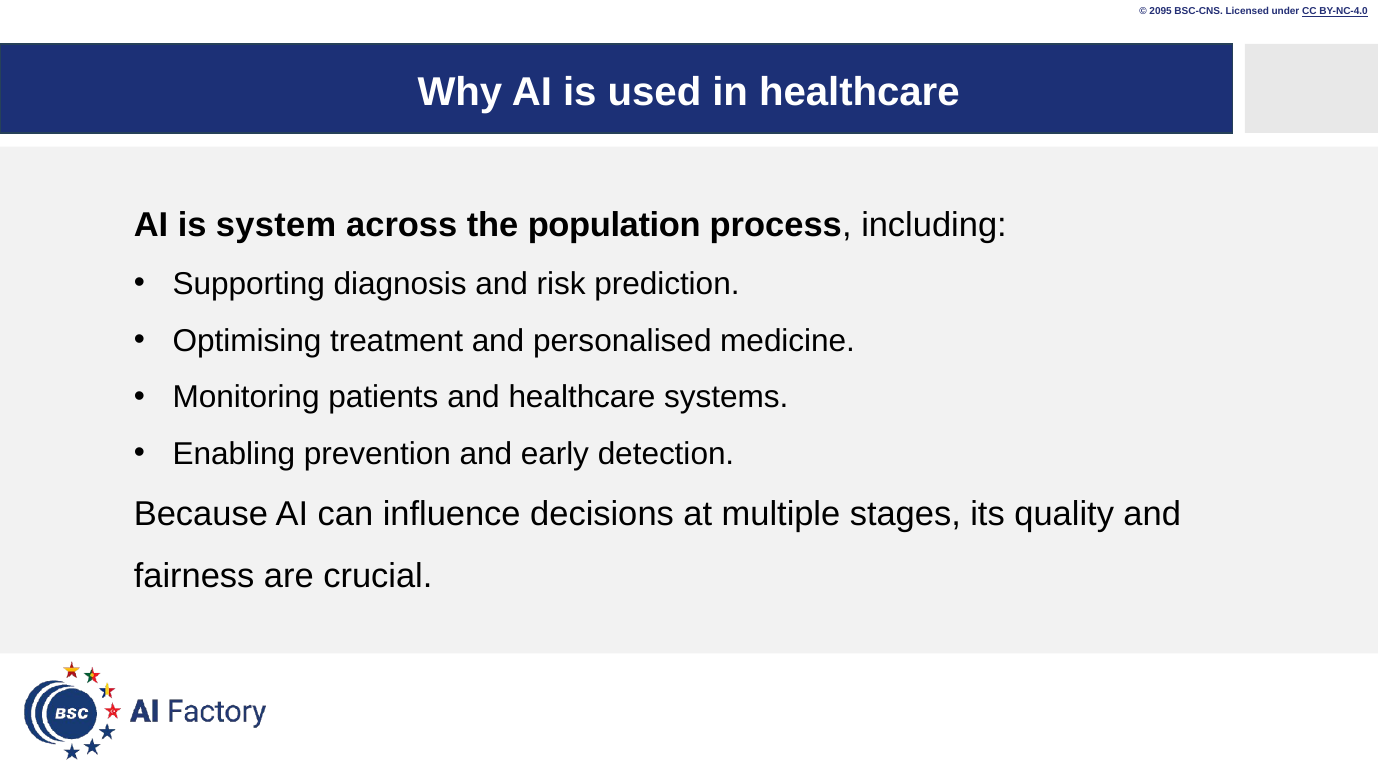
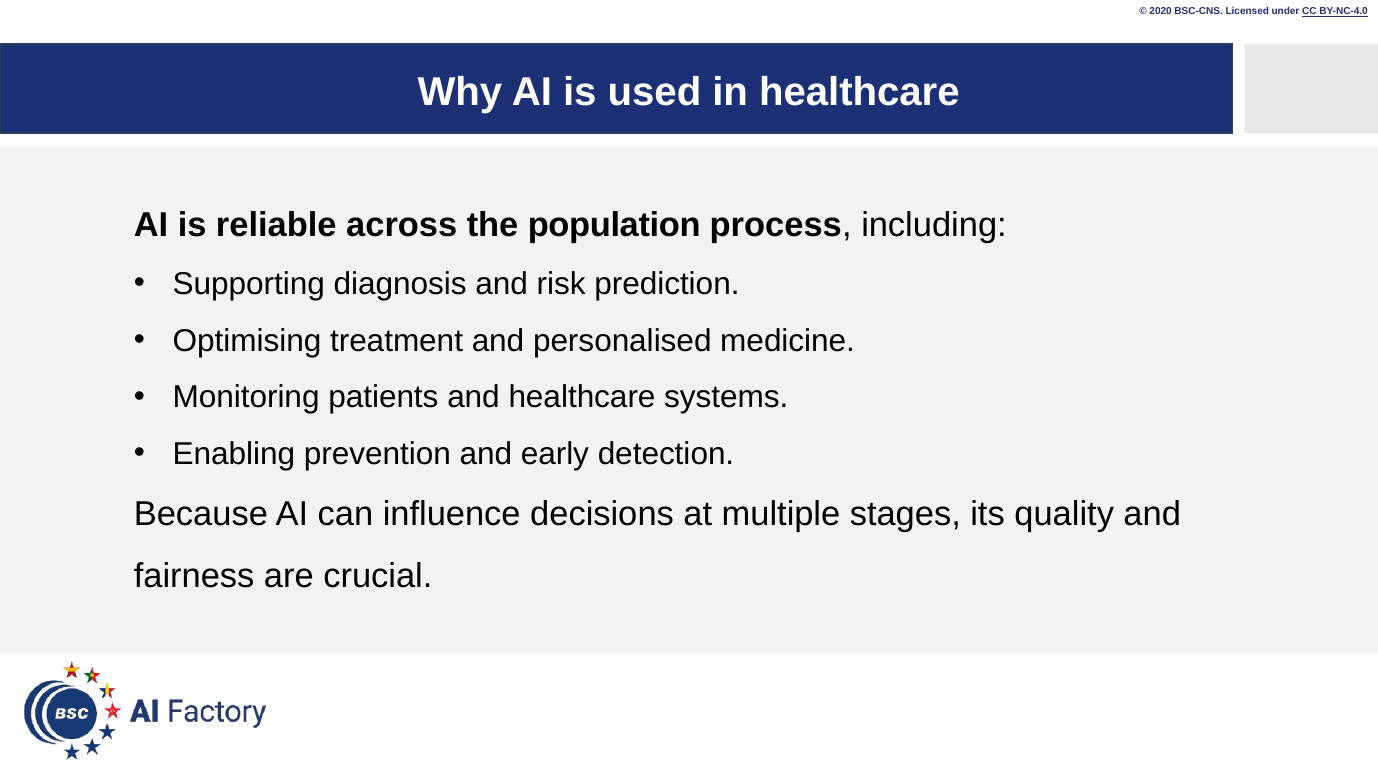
2095: 2095 -> 2020 (1161, 12)
system: system -> reliable (276, 226)
